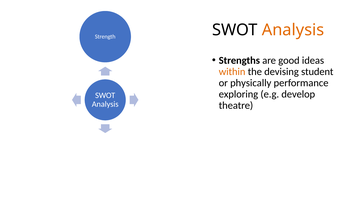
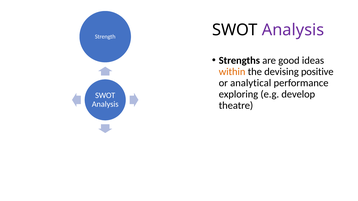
Analysis colour: orange -> purple (293, 30)
student: student -> positive (317, 72)
physically: physically -> analytical (251, 83)
